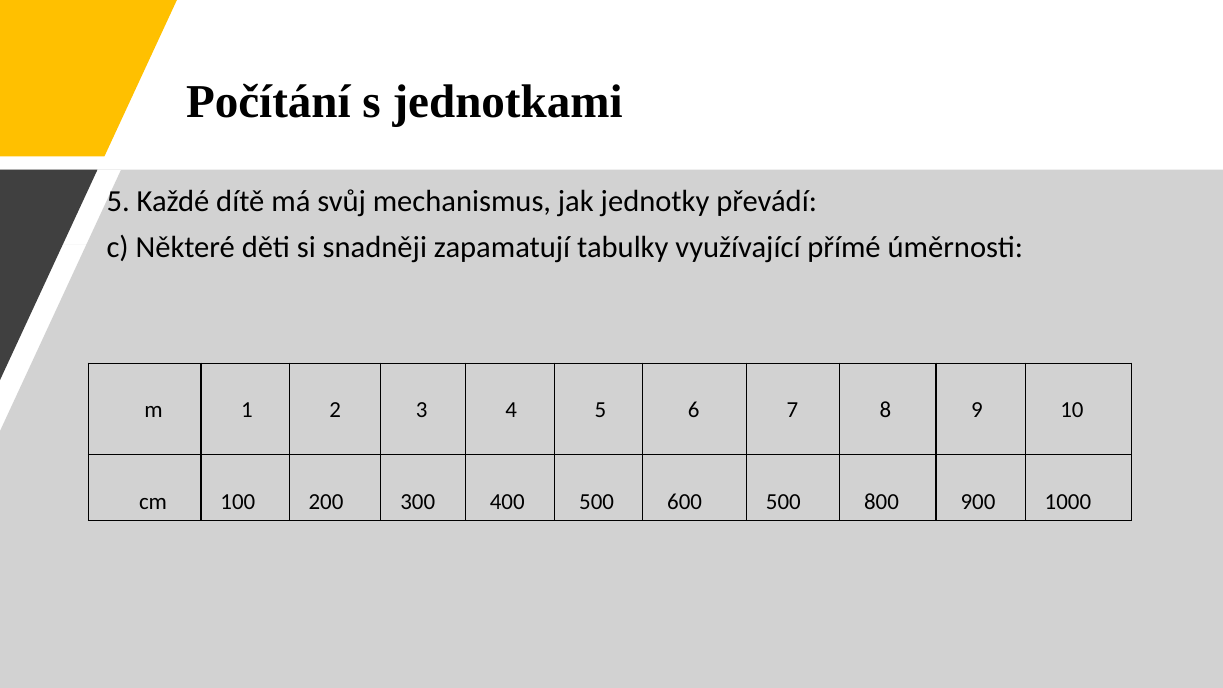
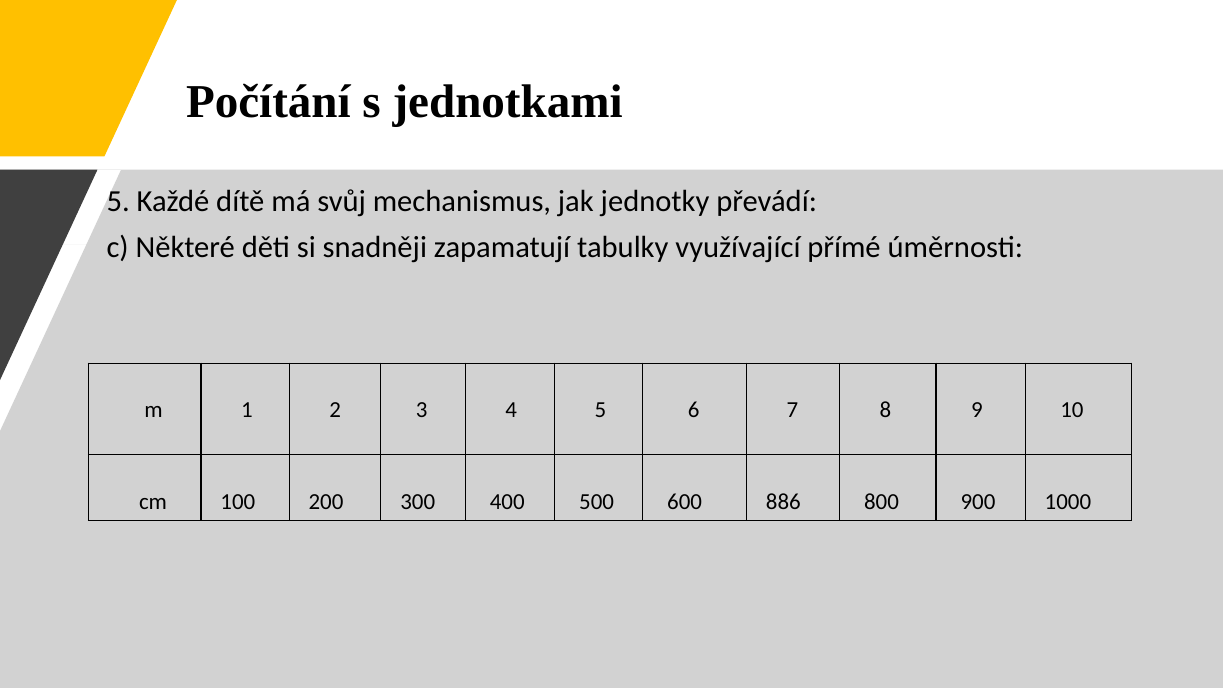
600 500: 500 -> 886 (783, 502)
